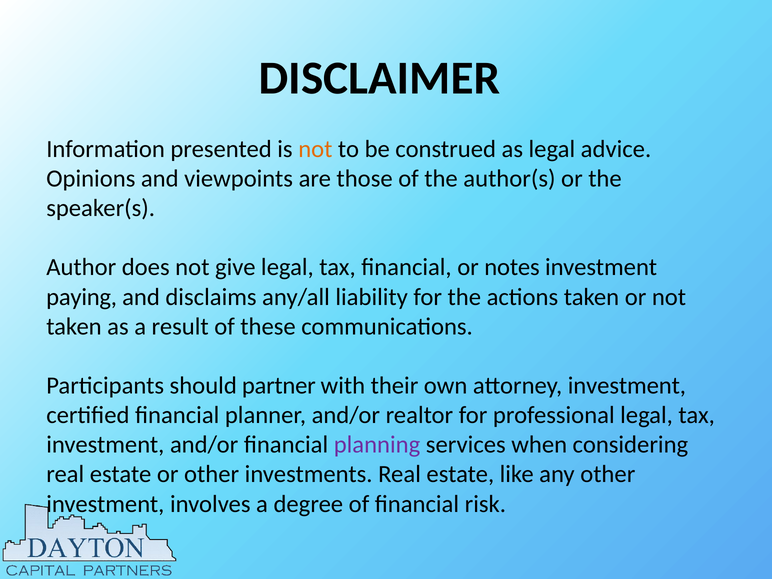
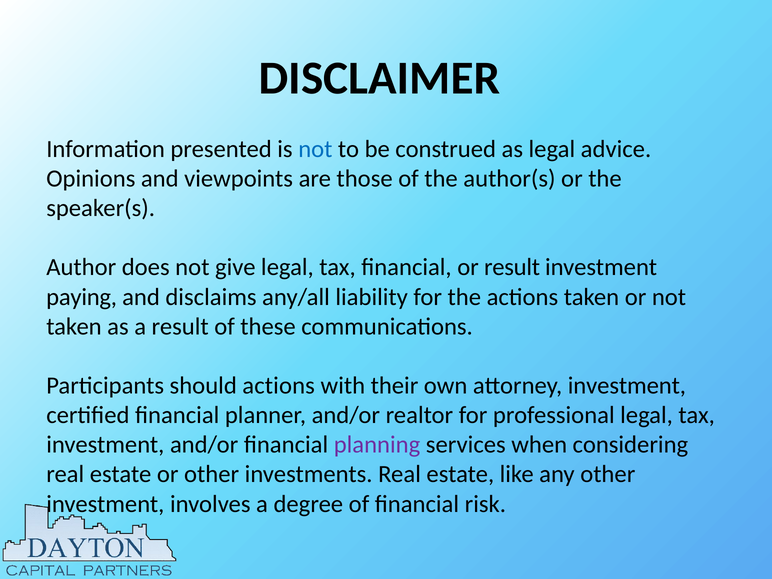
not colour: orange -> blue (315, 149)
or notes: notes -> result (512, 267)
should partner: partner -> actions (279, 386)
